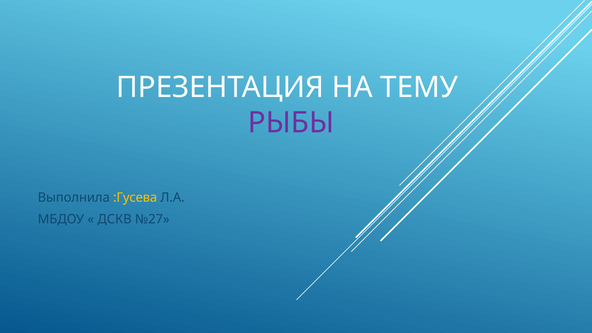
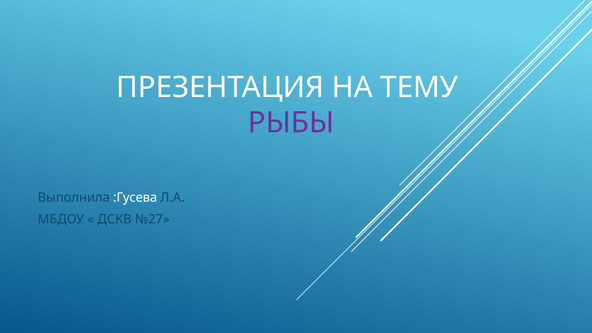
:Гусева colour: yellow -> white (135, 198)
